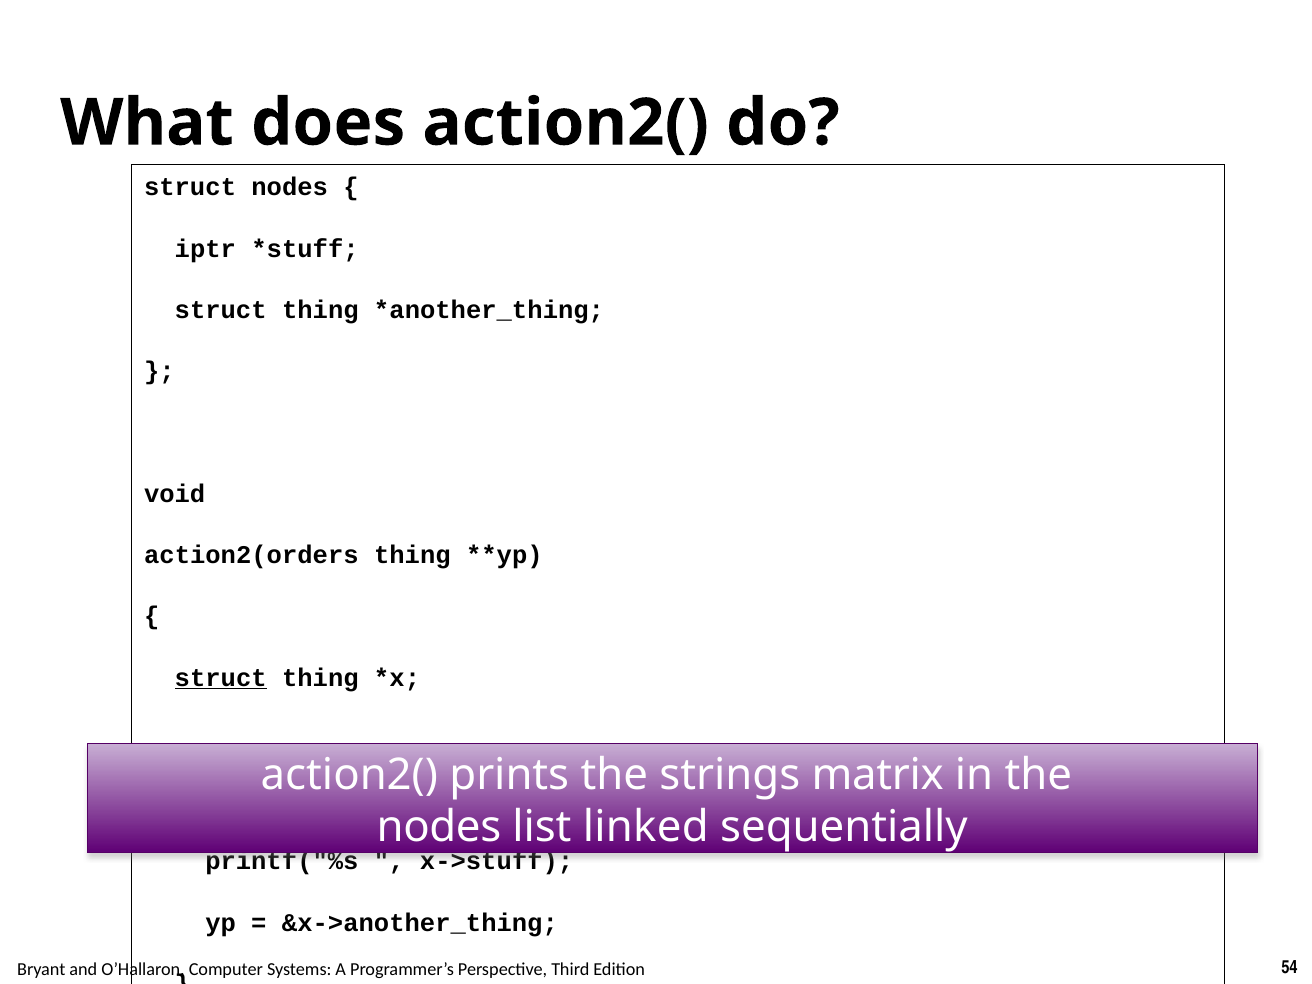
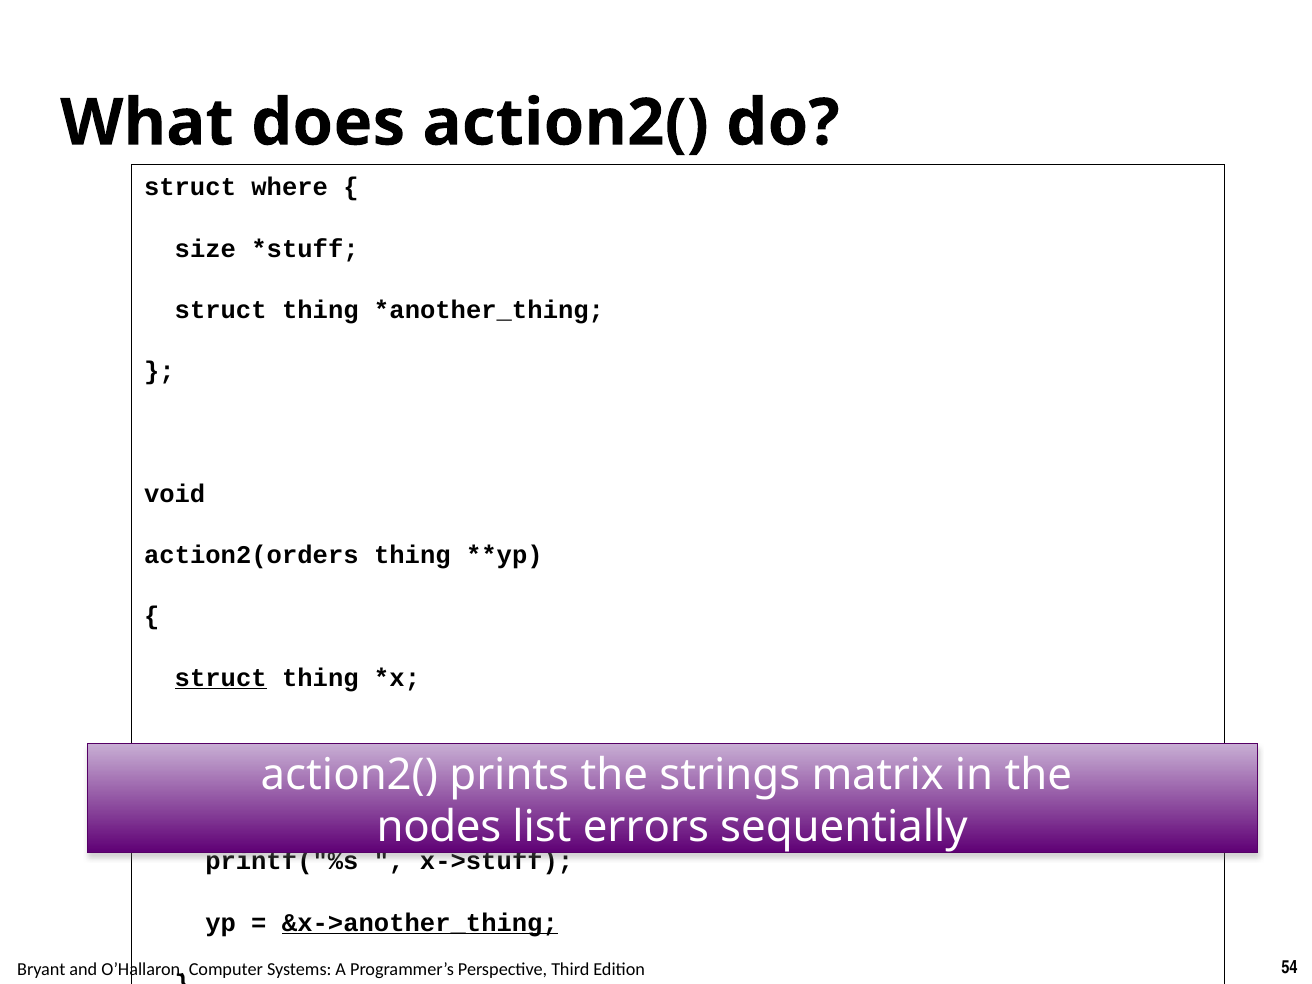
struct nodes: nodes -> where (290, 188)
iptr: iptr -> size (205, 249)
linked: linked -> errors (646, 827)
&x->another_thing underline: none -> present (420, 923)
